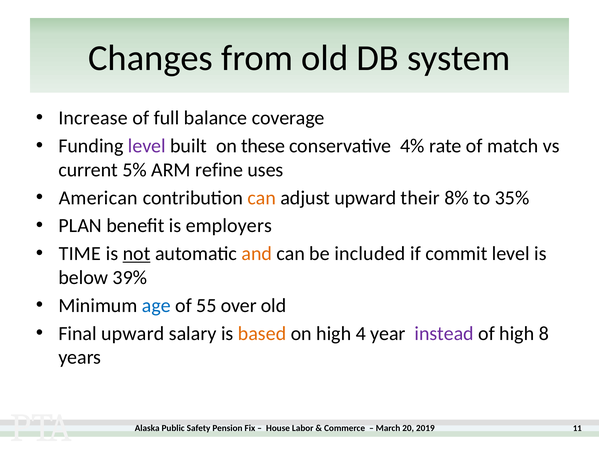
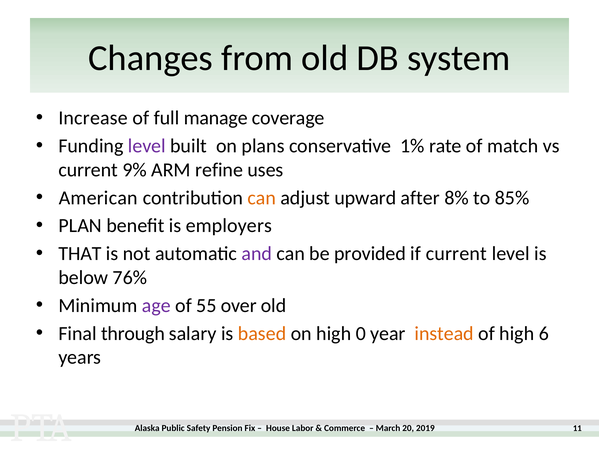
balance: balance -> manage (216, 118)
these: these -> plans (263, 146)
4%: 4% -> 1% (412, 146)
5%: 5% -> 9% (135, 170)
their: their -> after (420, 198)
35%: 35% -> 85% (512, 198)
TIME: TIME -> THAT (80, 254)
not underline: present -> none (137, 254)
and colour: orange -> purple (257, 254)
included: included -> provided (370, 254)
if commit: commit -> current (456, 254)
39%: 39% -> 76% (130, 278)
age colour: blue -> purple (156, 306)
Final upward: upward -> through (133, 334)
4: 4 -> 0 (361, 334)
instead colour: purple -> orange (444, 334)
8: 8 -> 6 (544, 334)
